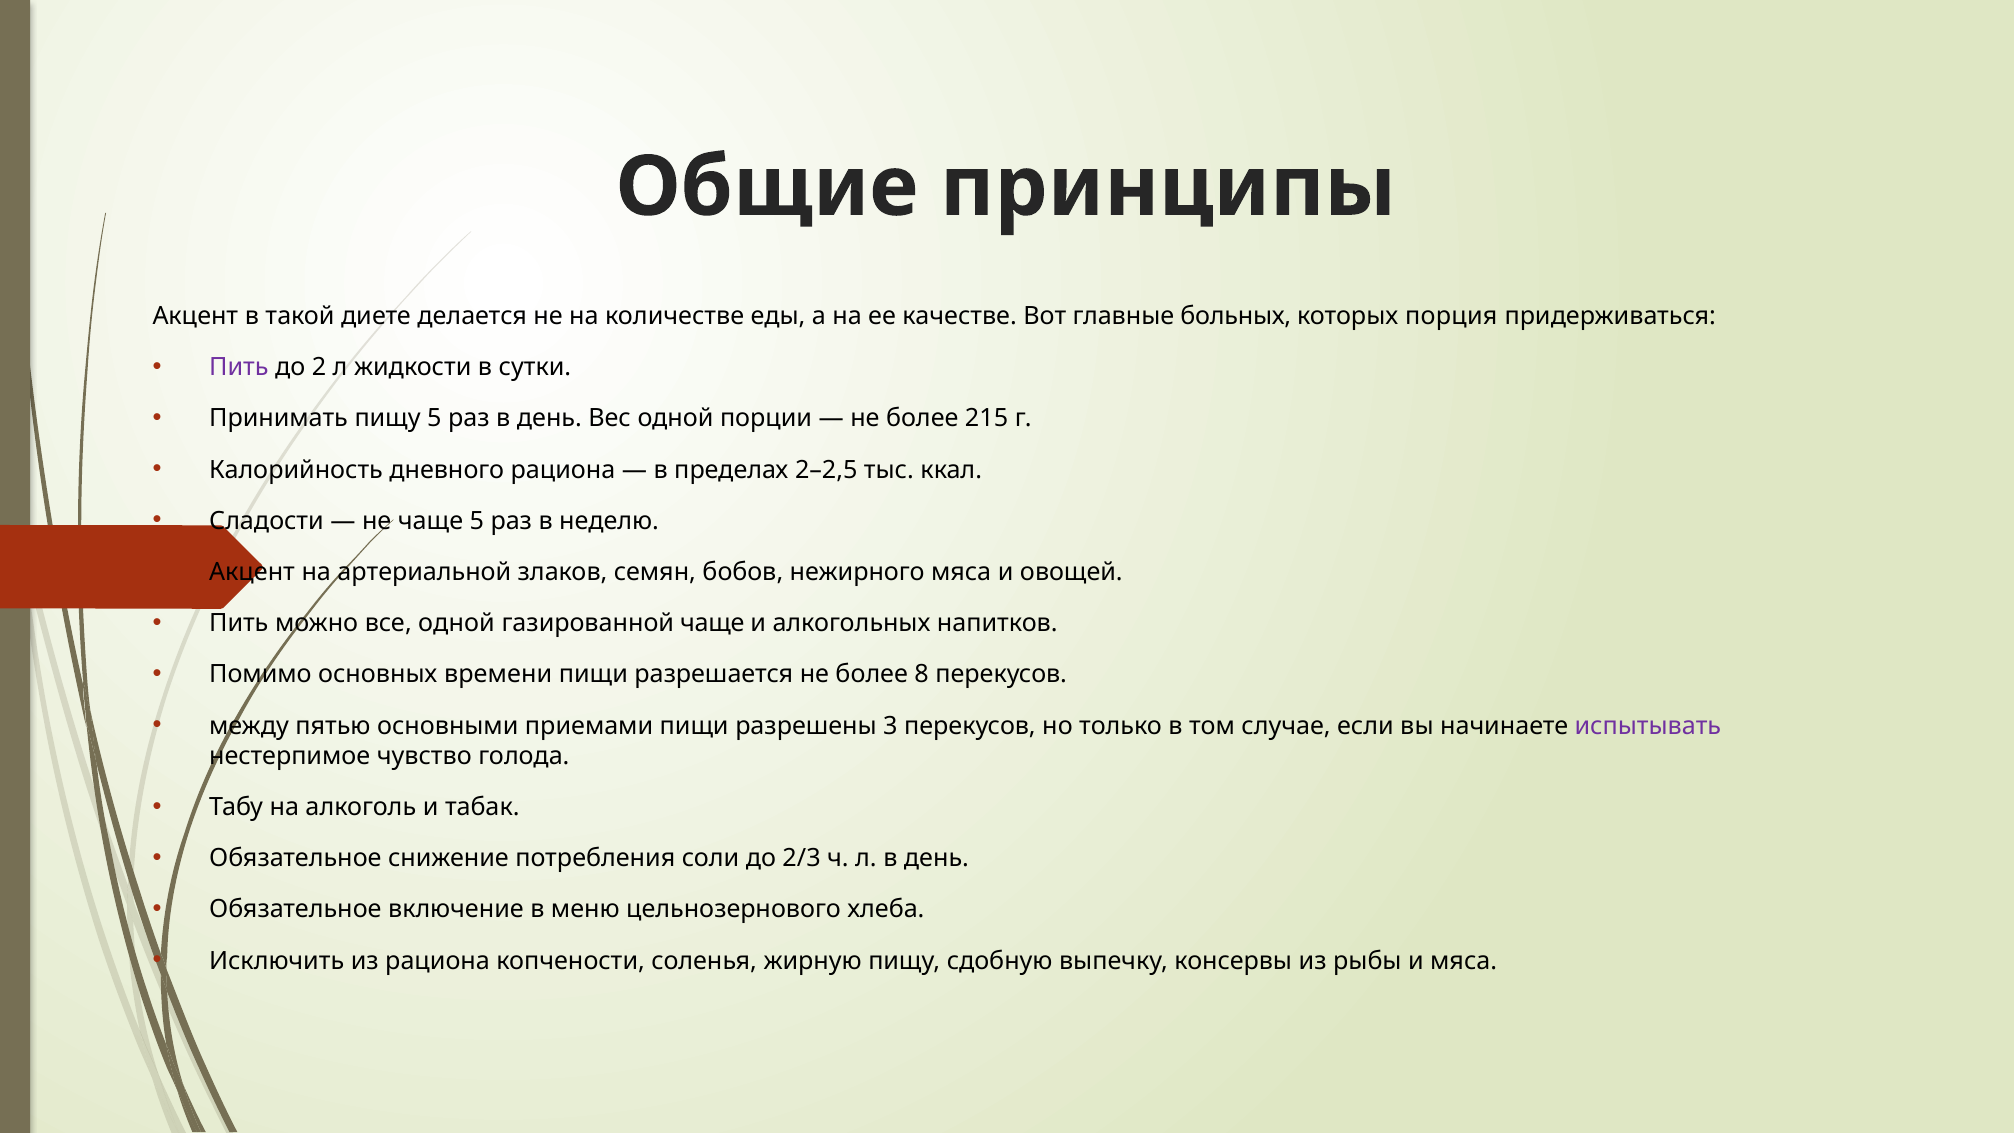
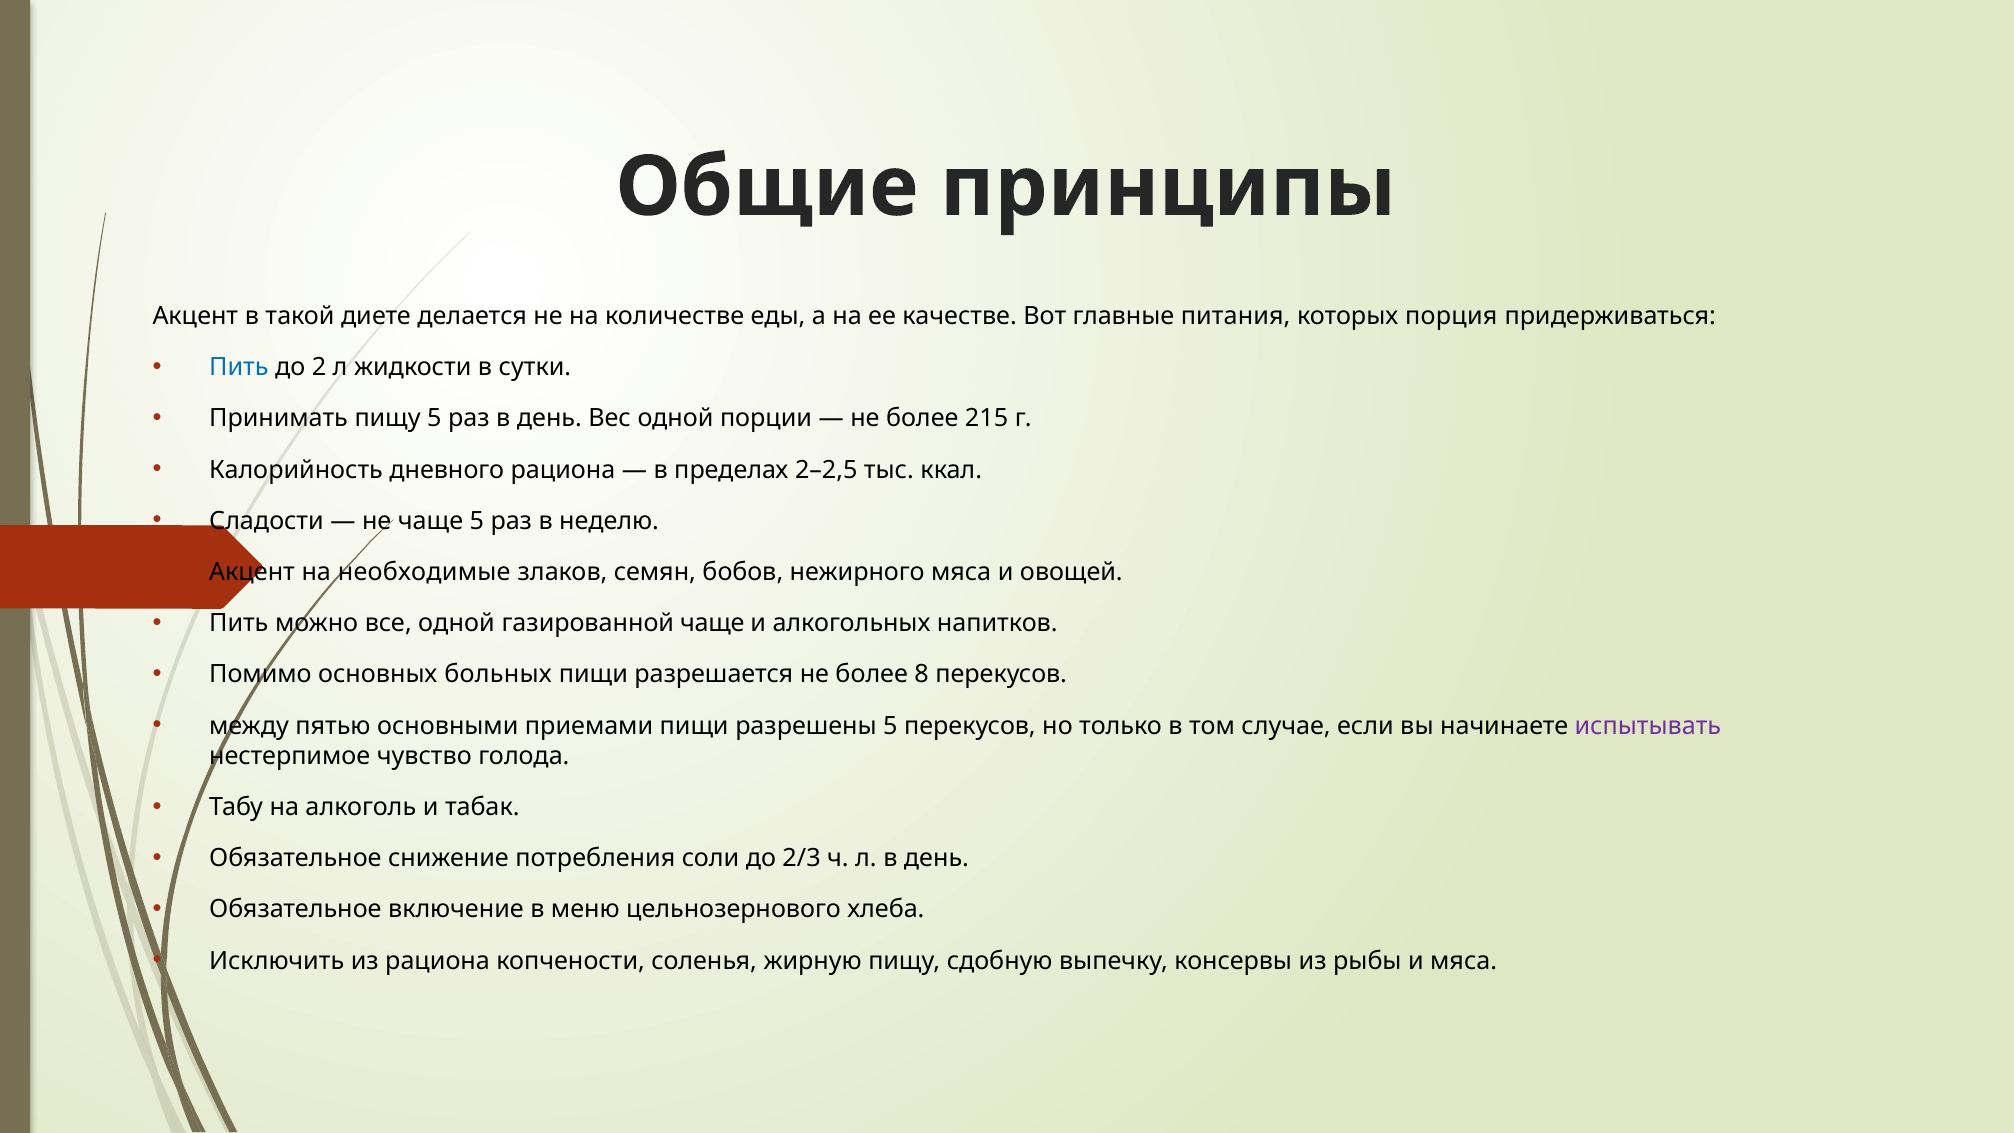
больных: больных -> питания (1236, 316)
Пить colour: purple -> blue (239, 367)
артериальной: артериальной -> необходимые (424, 572)
времени: времени -> больных (498, 674)
разрешены 3: 3 -> 5 (890, 726)
